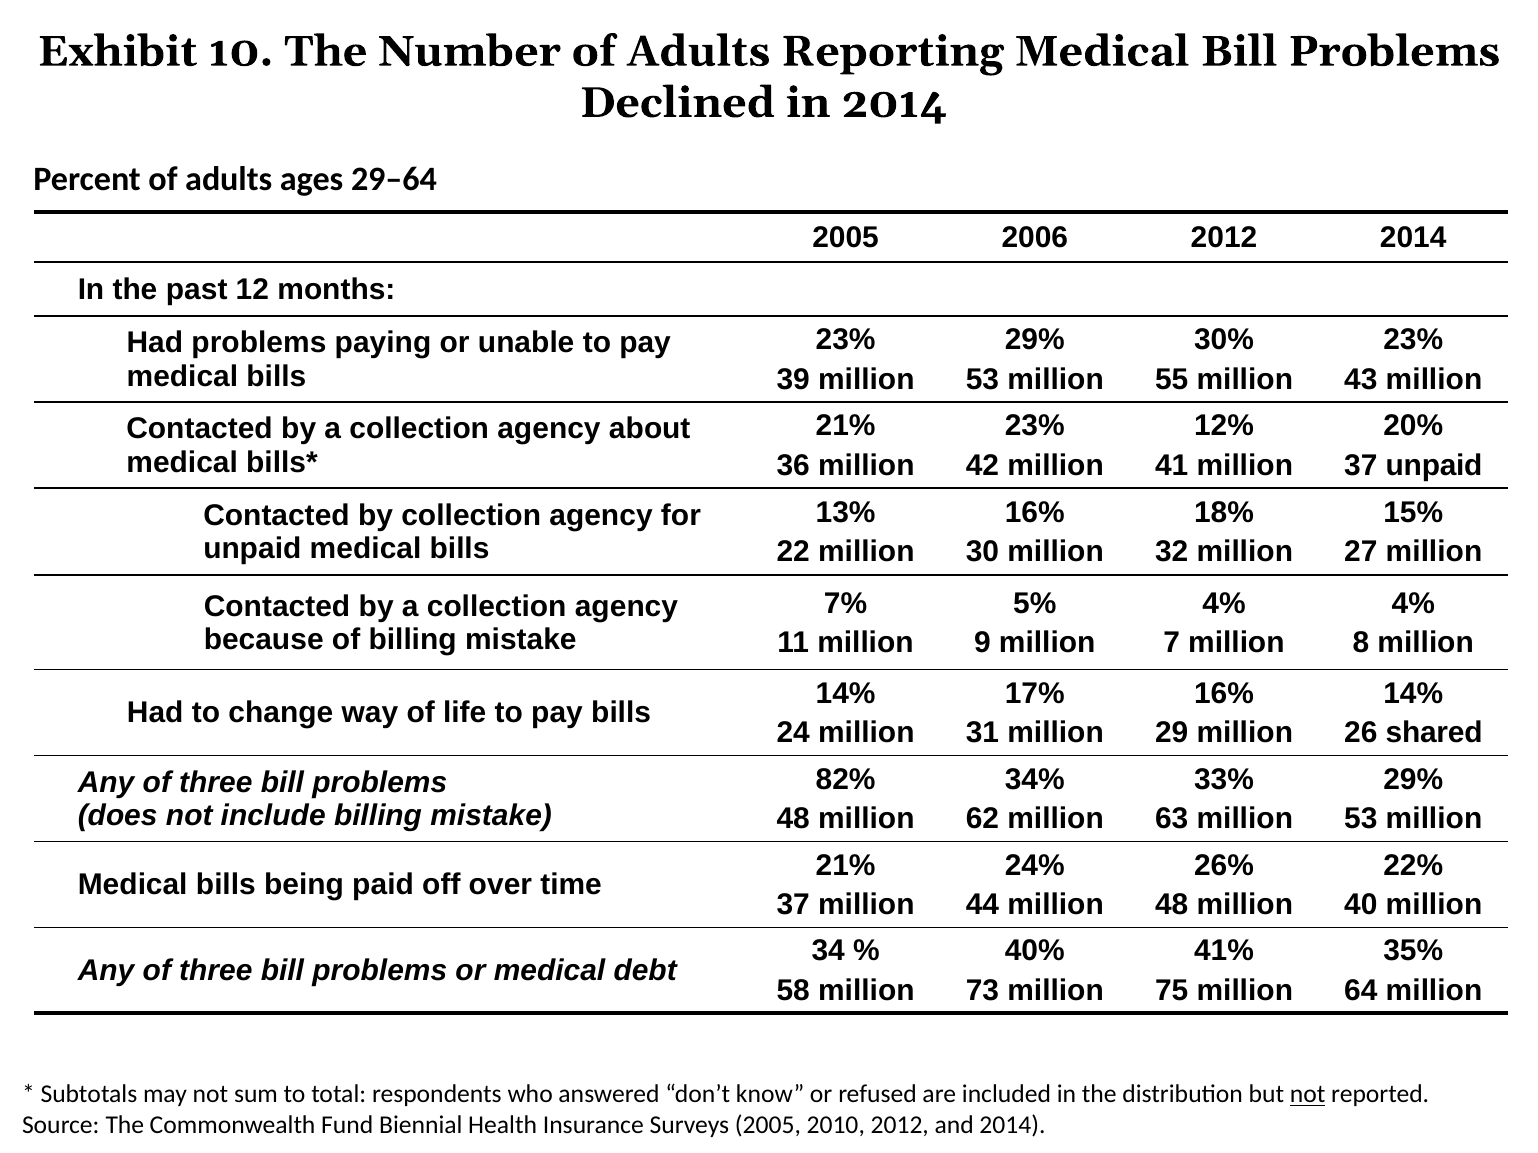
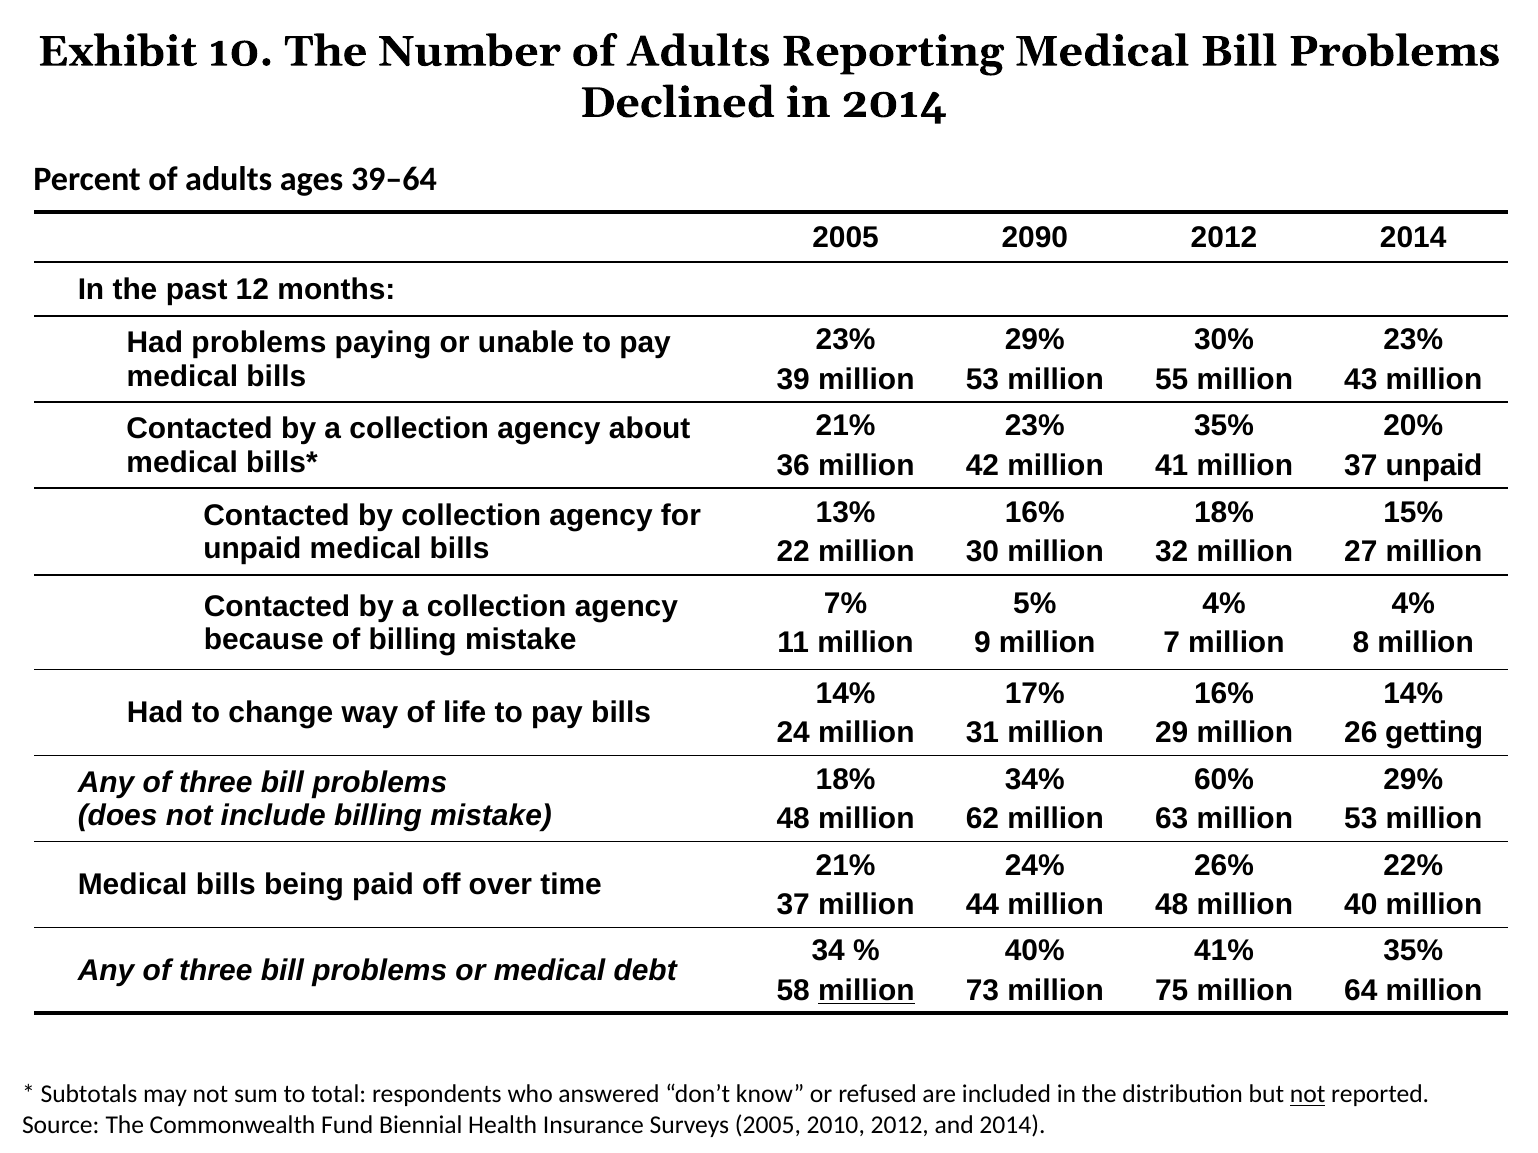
29–64: 29–64 -> 39–64 (394, 179)
2006: 2006 -> 2090 (1035, 238)
12%: 12% -> 35% (1224, 426)
shared: shared -> getting (1434, 733)
82%: 82% -> 18% (846, 780)
33%: 33% -> 60% (1224, 780)
million underline: none -> present (866, 991)
